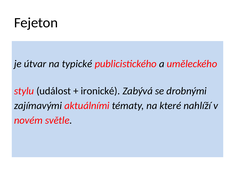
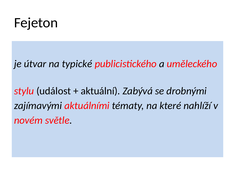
ironické: ironické -> aktuální (100, 91)
